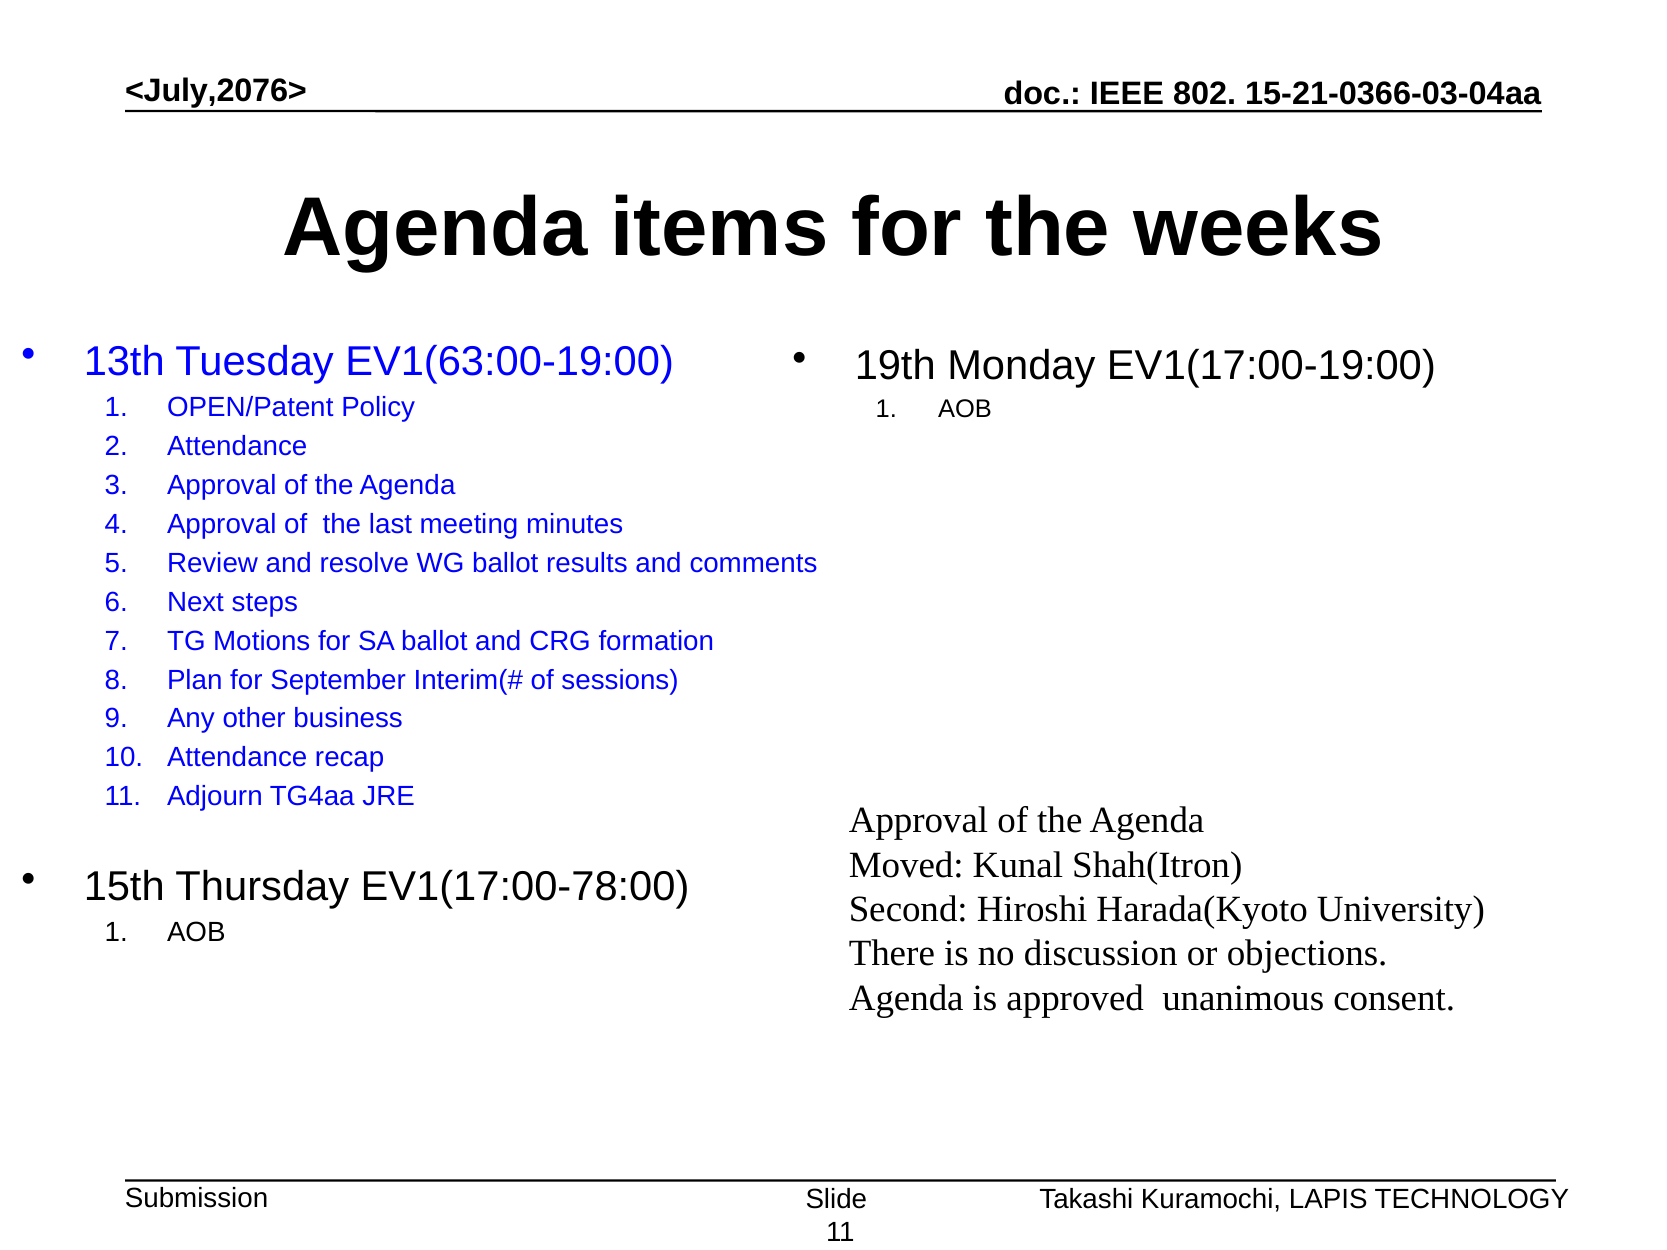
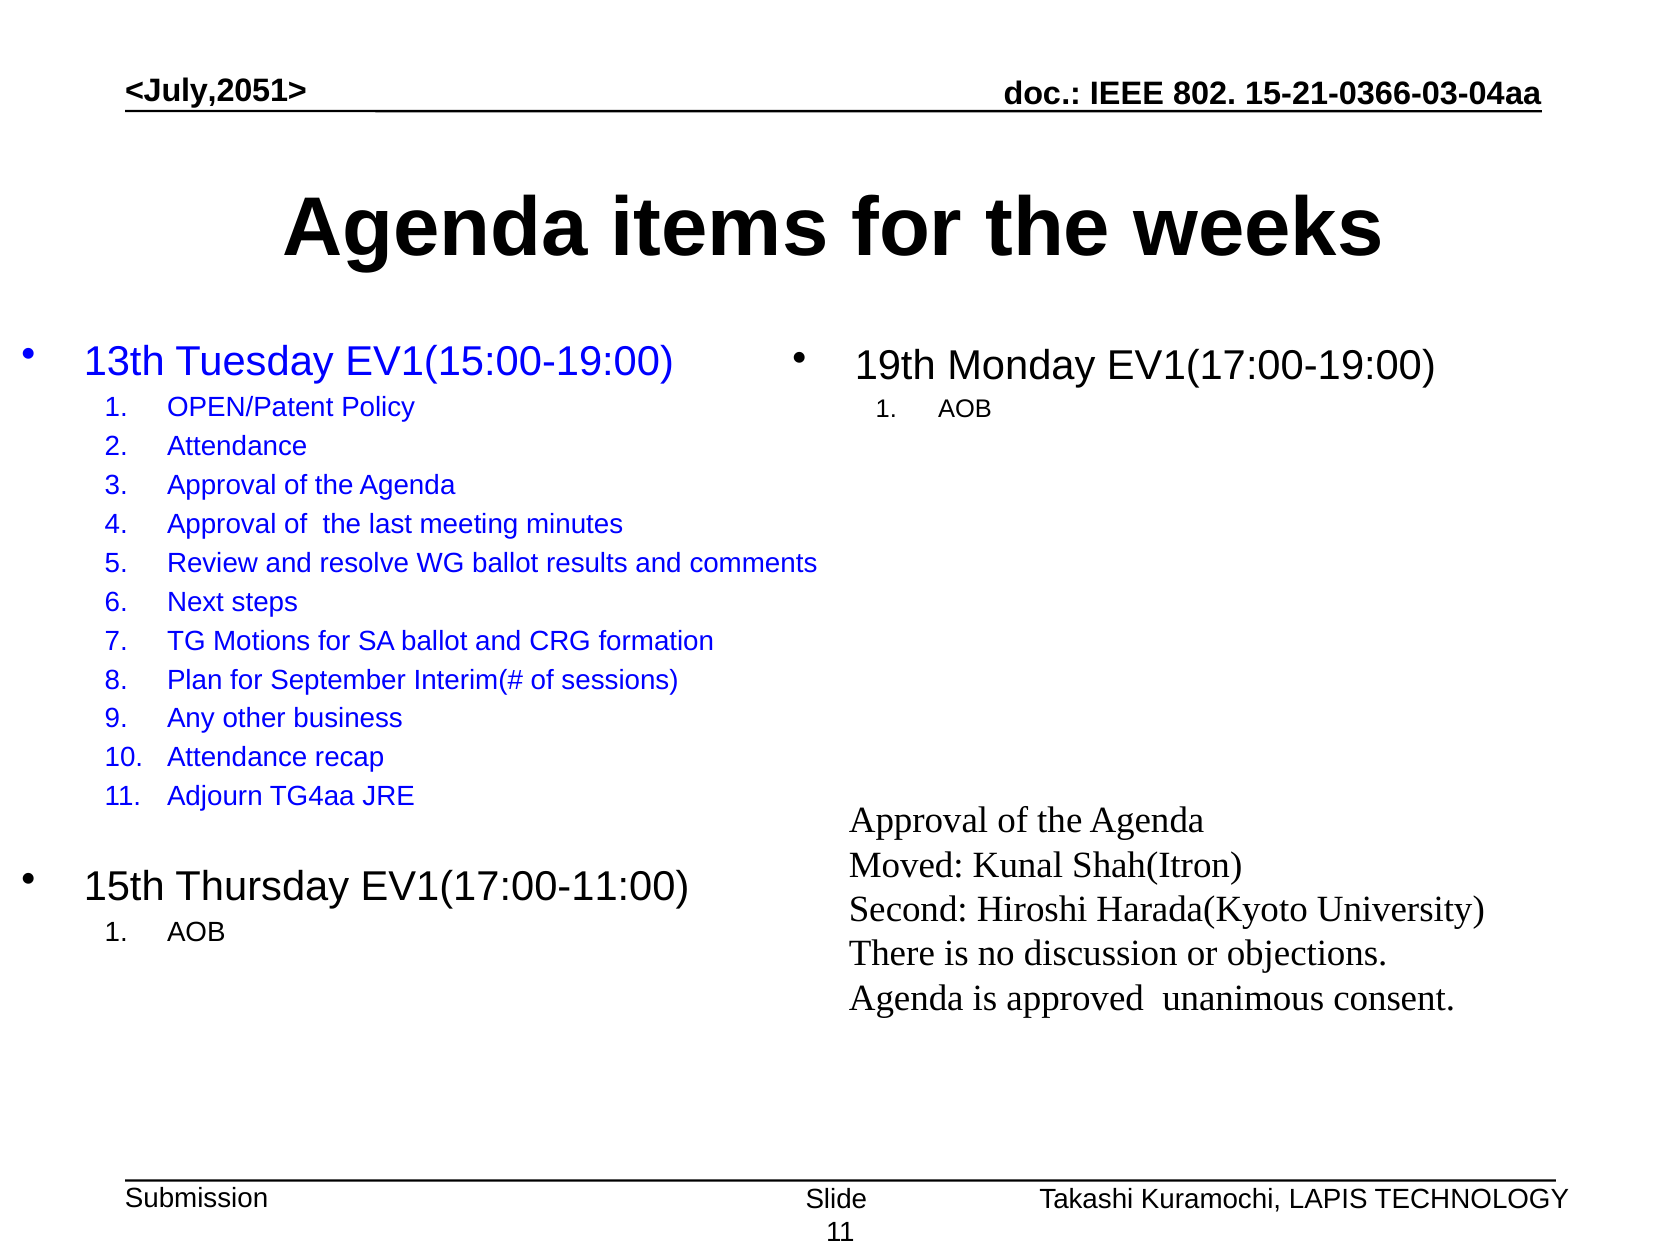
<July,2076>: <July,2076> -> <July,2051> (216, 91)
EV1(63:00-19:00: EV1(63:00-19:00 -> EV1(15:00-19:00 (510, 361)
EV1(17:00-78:00: EV1(17:00-78:00 -> EV1(17:00-11:00 (525, 887)
